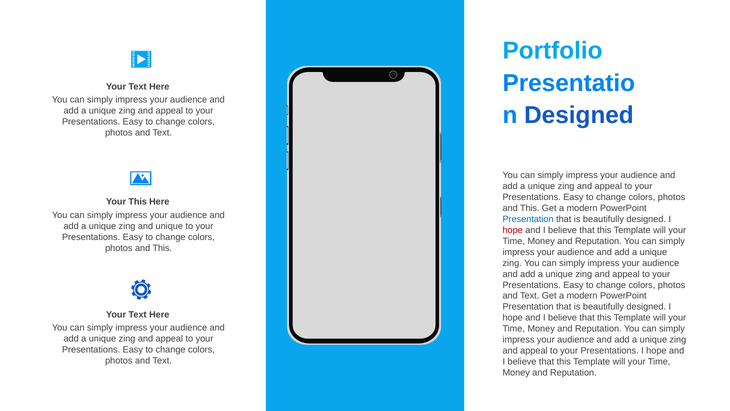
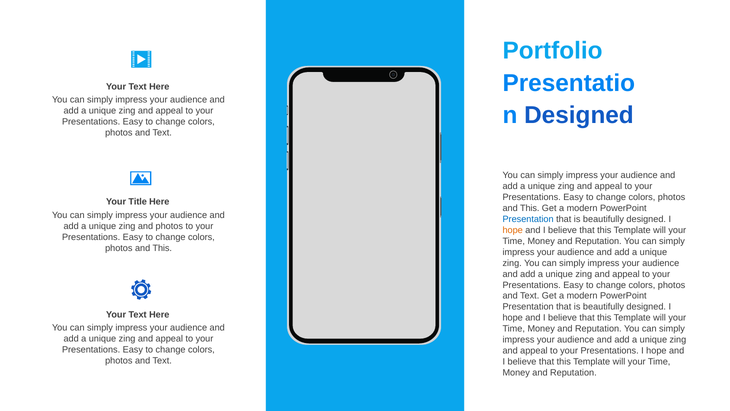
Your This: This -> Title (138, 202)
and unique: unique -> photos (169, 226)
hope colour: red -> orange (513, 230)
